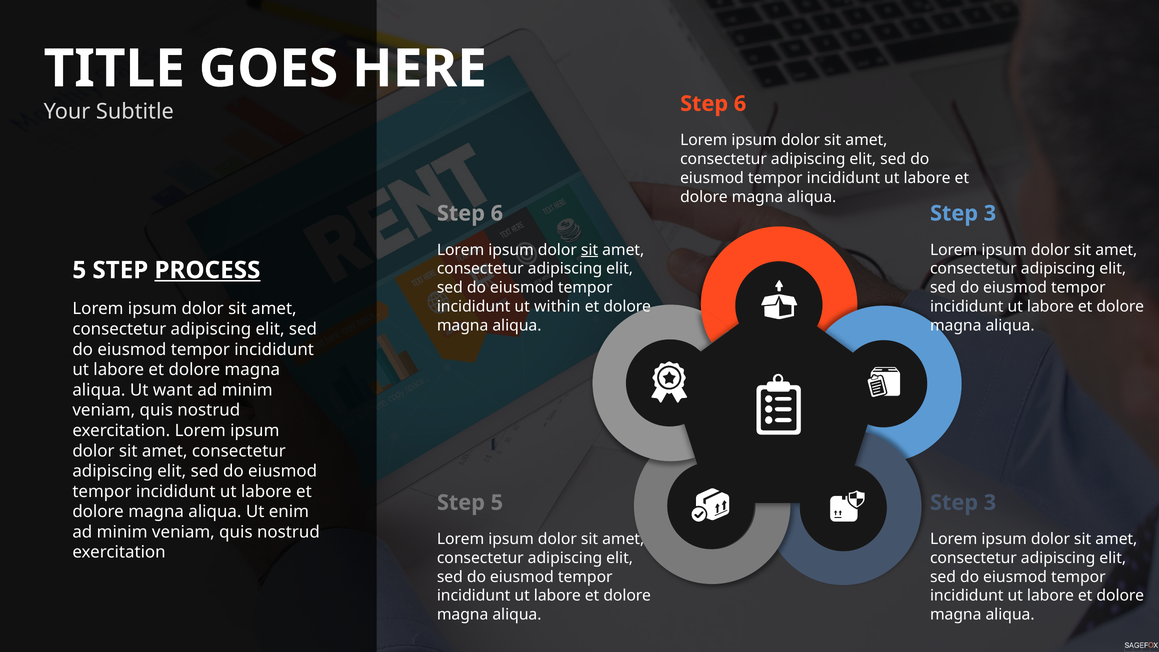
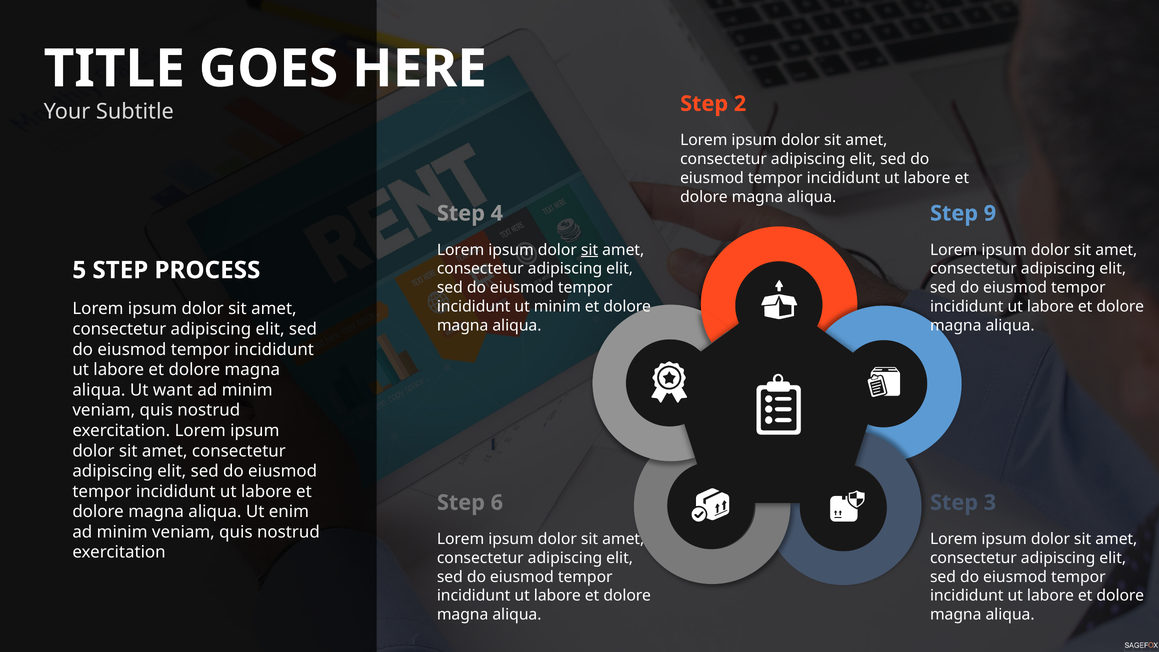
6: 6 -> 2 (740, 104)
6: 6 -> 4 (497, 213)
3: 3 -> 9 (990, 213)
PROCESS underline: present -> none (207, 270)
ut within: within -> minim (557, 306)
Step 5: 5 -> 6 (497, 503)
